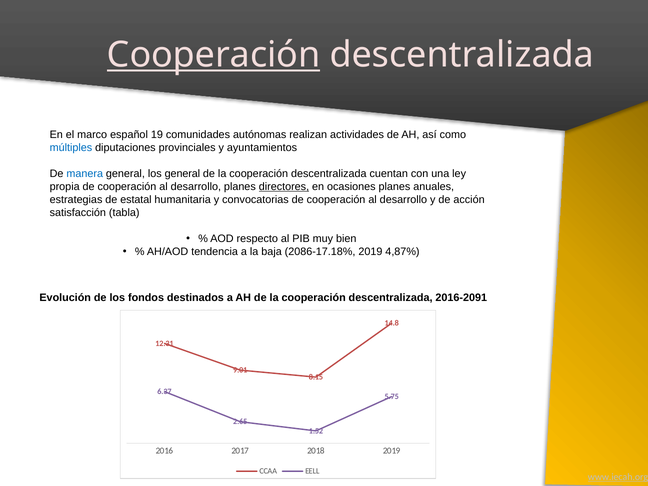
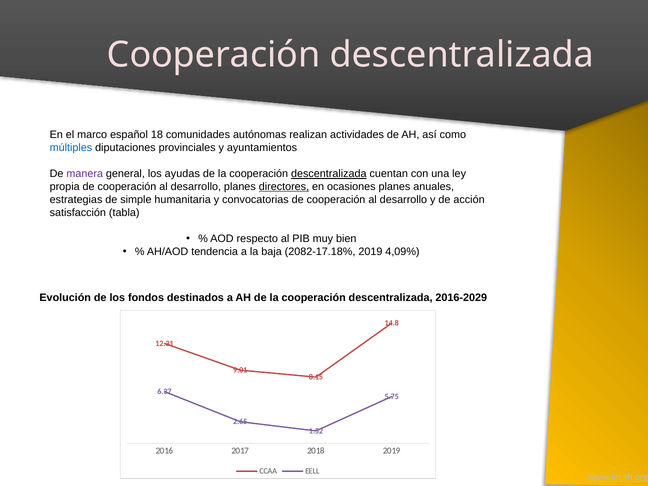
Cooperación underline: present -> none (214, 55)
19: 19 -> 18 (157, 135)
manera colour: blue -> purple (85, 174)
los general: general -> ayudas (182, 174)
descentralizada underline: none -> present (329, 174)
estatal: estatal -> simple (136, 200)
2086-17.18%: 2086-17.18% -> 2082-17.18% (320, 252)
4,87%: 4,87% -> 4,09% (402, 252)
2016-2091: 2016-2091 -> 2016-2029 (461, 297)
